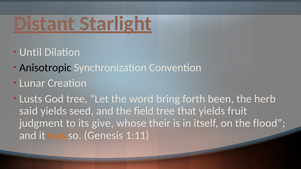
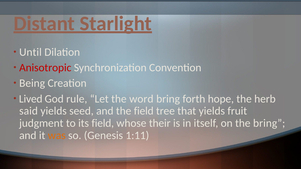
Anisotropic colour: black -> red (45, 68)
Lunar: Lunar -> Being (32, 83)
Lusts: Lusts -> Lived (31, 99)
God tree: tree -> rule (77, 99)
been: been -> hope (221, 99)
its give: give -> field (103, 123)
the flood: flood -> bring (269, 123)
